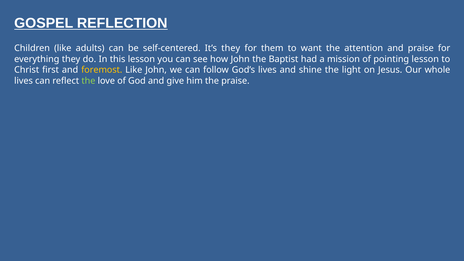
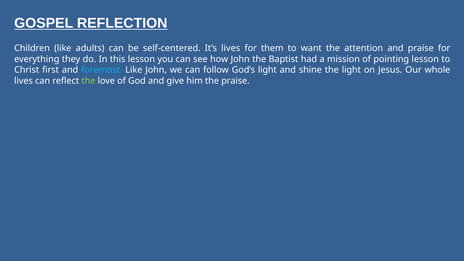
It’s they: they -> lives (231, 48)
foremost colour: yellow -> light blue (102, 70)
God’s lives: lives -> light (267, 70)
